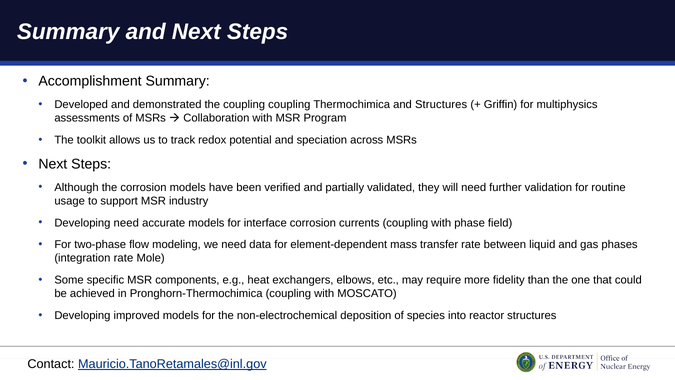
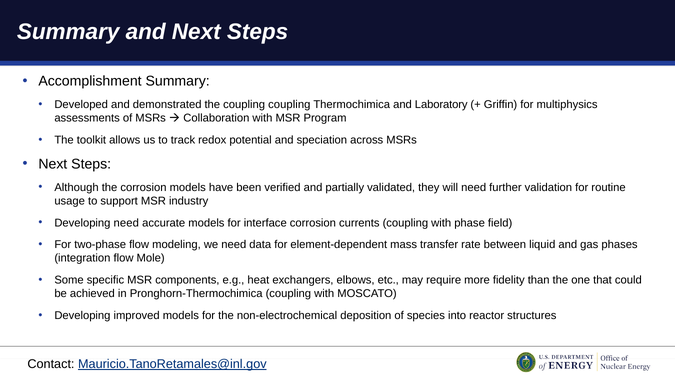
and Structures: Structures -> Laboratory (441, 105)
integration rate: rate -> flow (124, 258)
